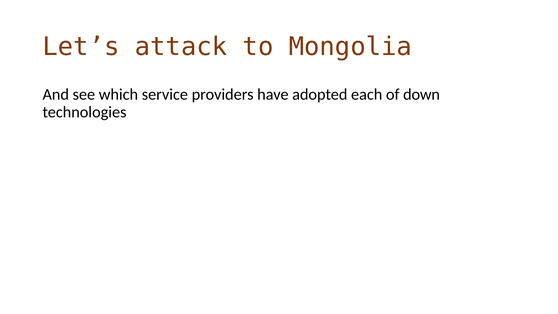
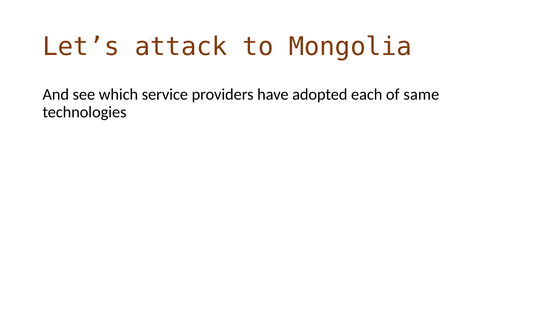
down: down -> same (421, 94)
